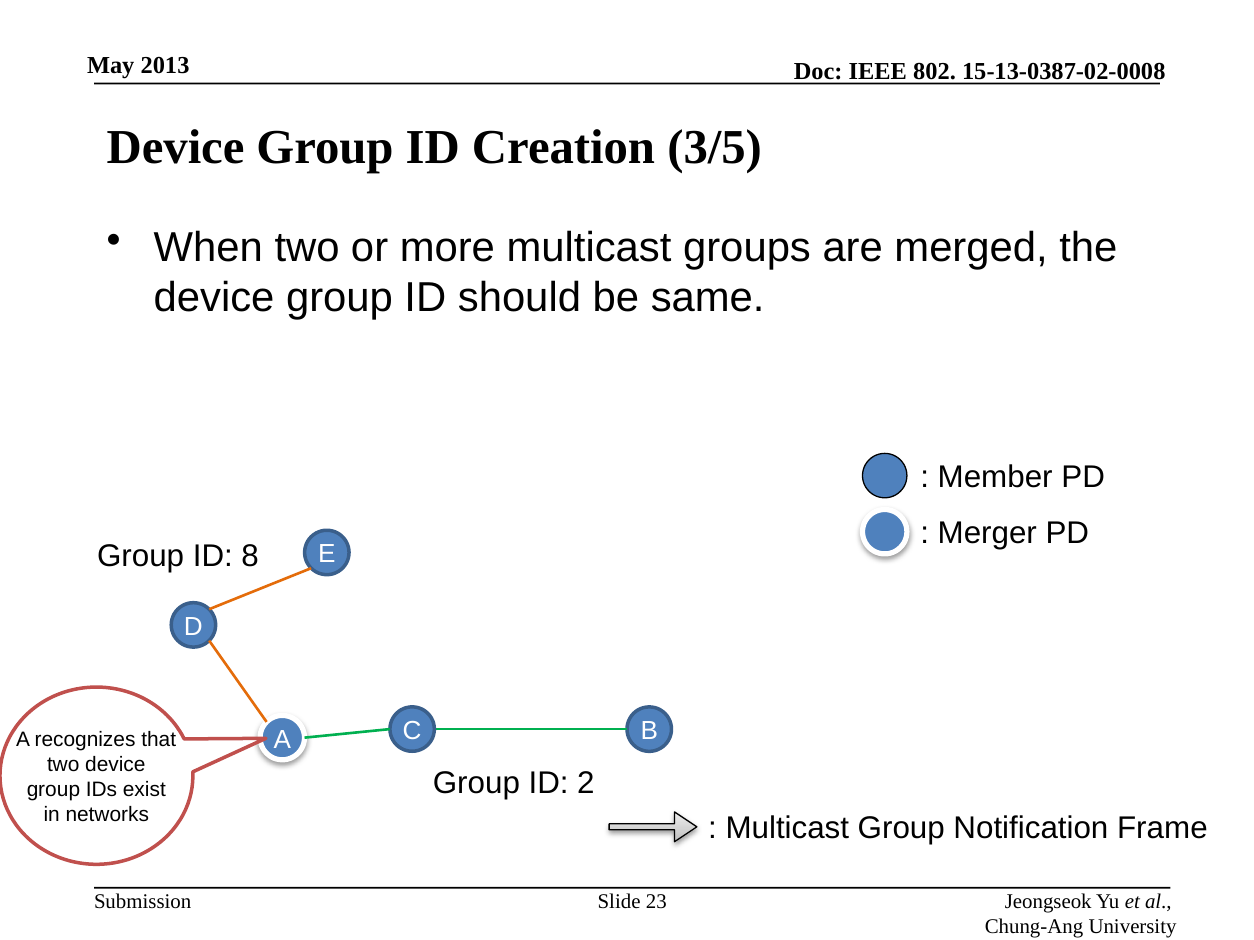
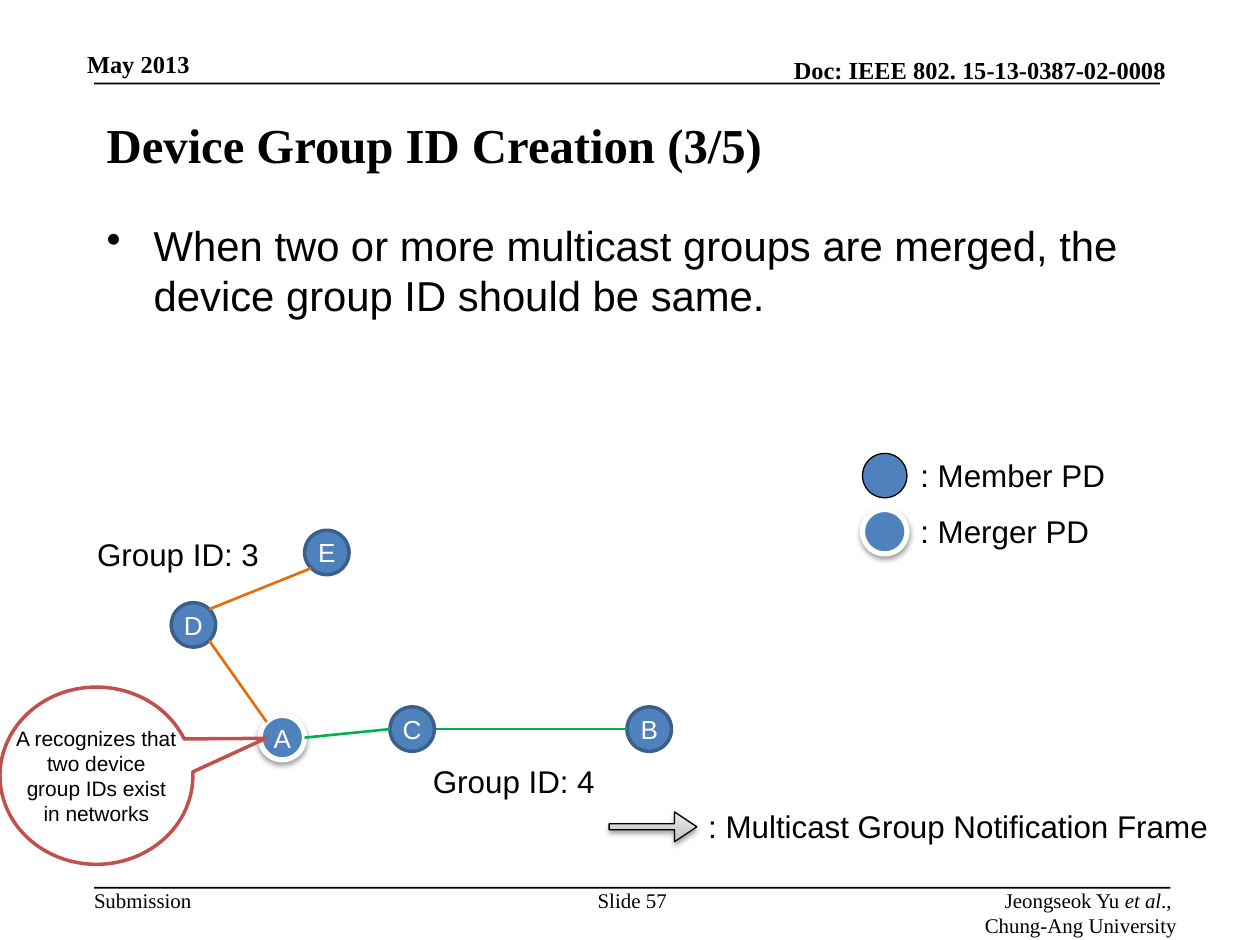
8: 8 -> 3 (250, 557)
2: 2 -> 4 (586, 784)
23: 23 -> 57 (656, 902)
